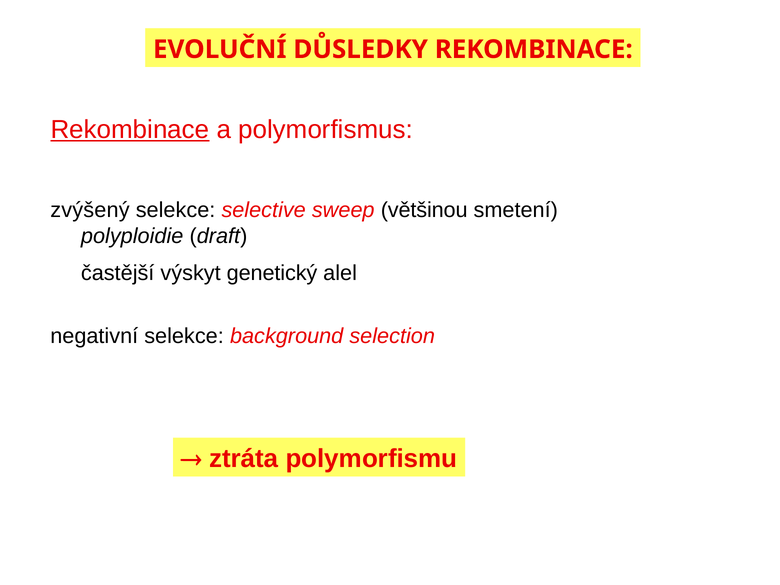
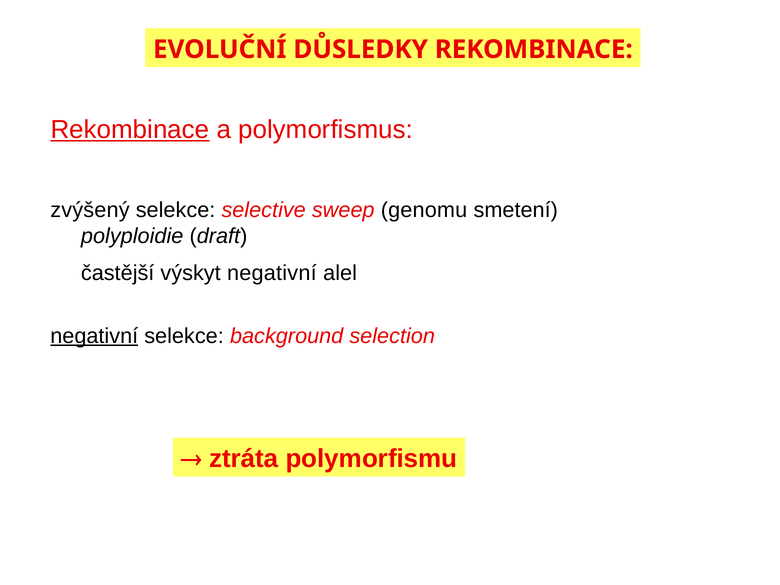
většinou: většinou -> genomu (424, 210)
výskyt genetický: genetický -> negativní (272, 273)
negativní underline: none -> present (94, 336)
